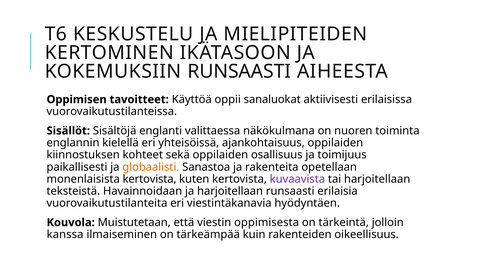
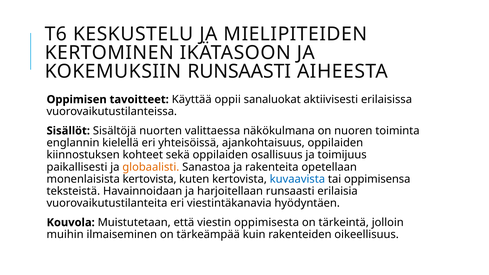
Käyttöä: Käyttöä -> Käyttää (192, 99)
englanti: englanti -> nuorten (161, 131)
kuvaavista colour: purple -> blue (297, 179)
tai harjoitellaan: harjoitellaan -> oppimisensa (377, 179)
kanssa: kanssa -> muihin (65, 235)
